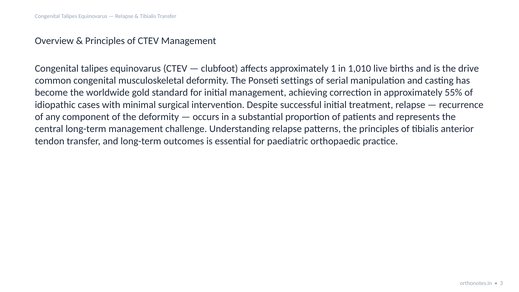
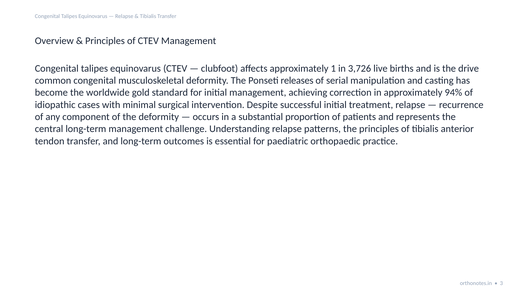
1,010: 1,010 -> 3,726 (360, 68)
settings: settings -> releases (297, 81)
55%: 55% -> 94% (453, 93)
